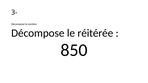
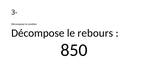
réitérée: réitérée -> rebours (95, 33)
